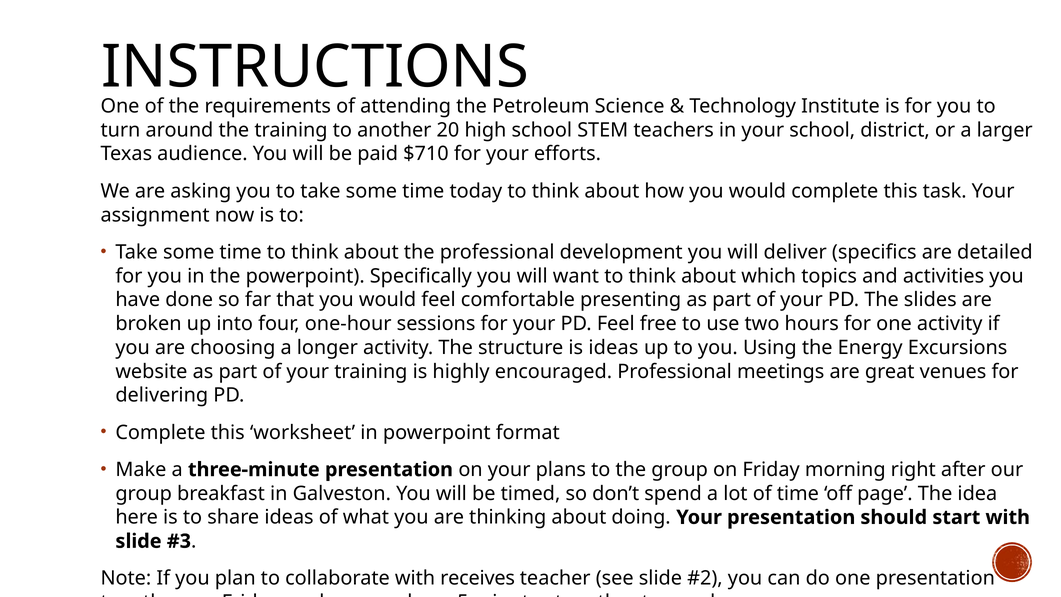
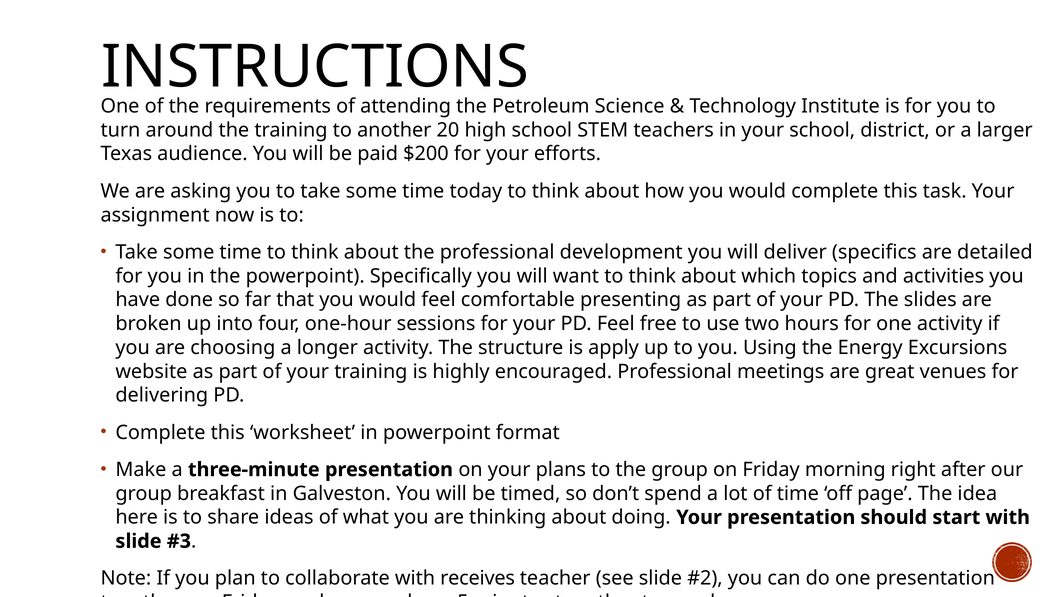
$710: $710 -> $200 (426, 154)
is ideas: ideas -> apply (614, 347)
